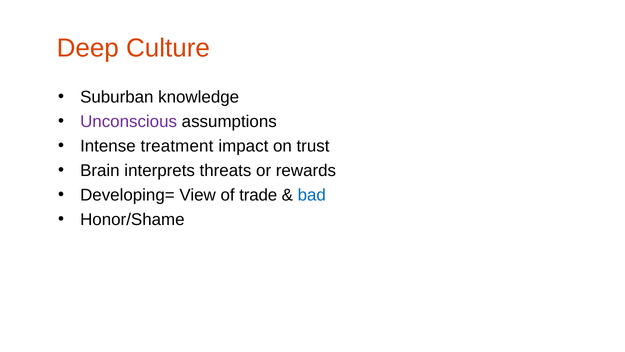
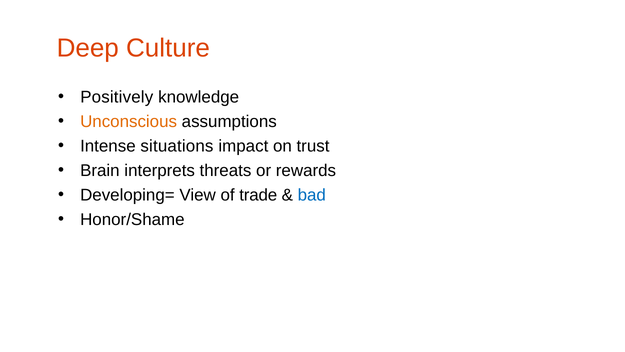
Suburban: Suburban -> Positively (117, 97)
Unconscious colour: purple -> orange (129, 121)
treatment: treatment -> situations (177, 146)
